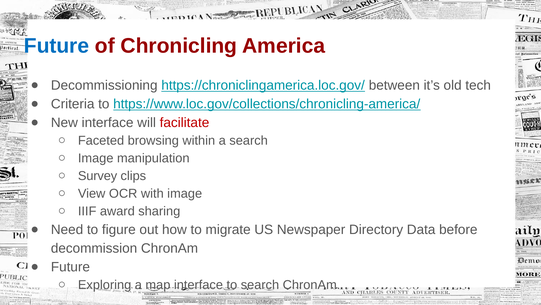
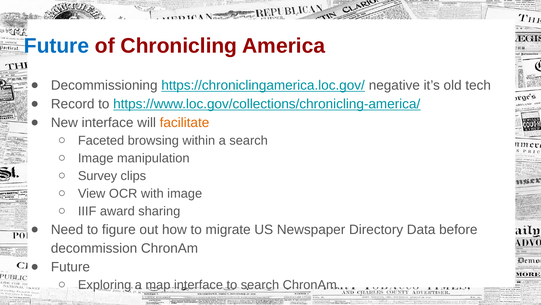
between: between -> negative (394, 85)
Criteria: Criteria -> Record (73, 104)
facilitate colour: red -> orange (184, 122)
